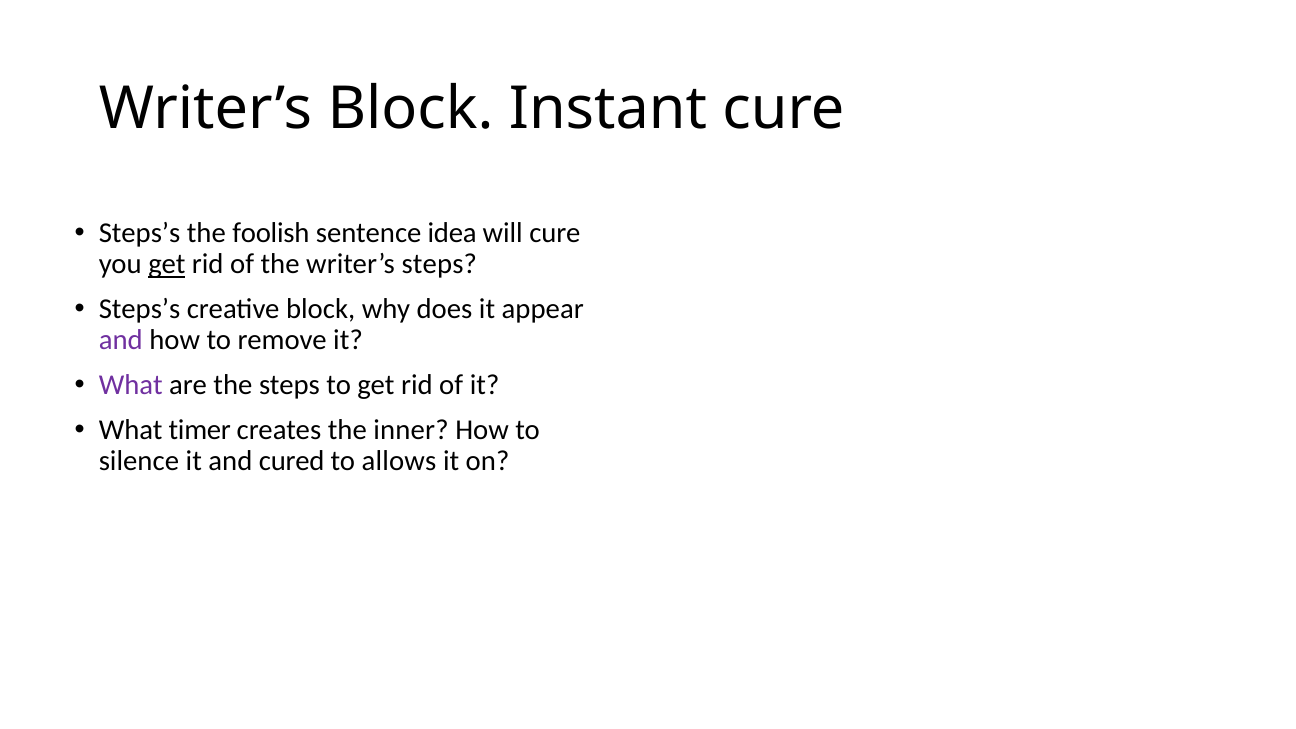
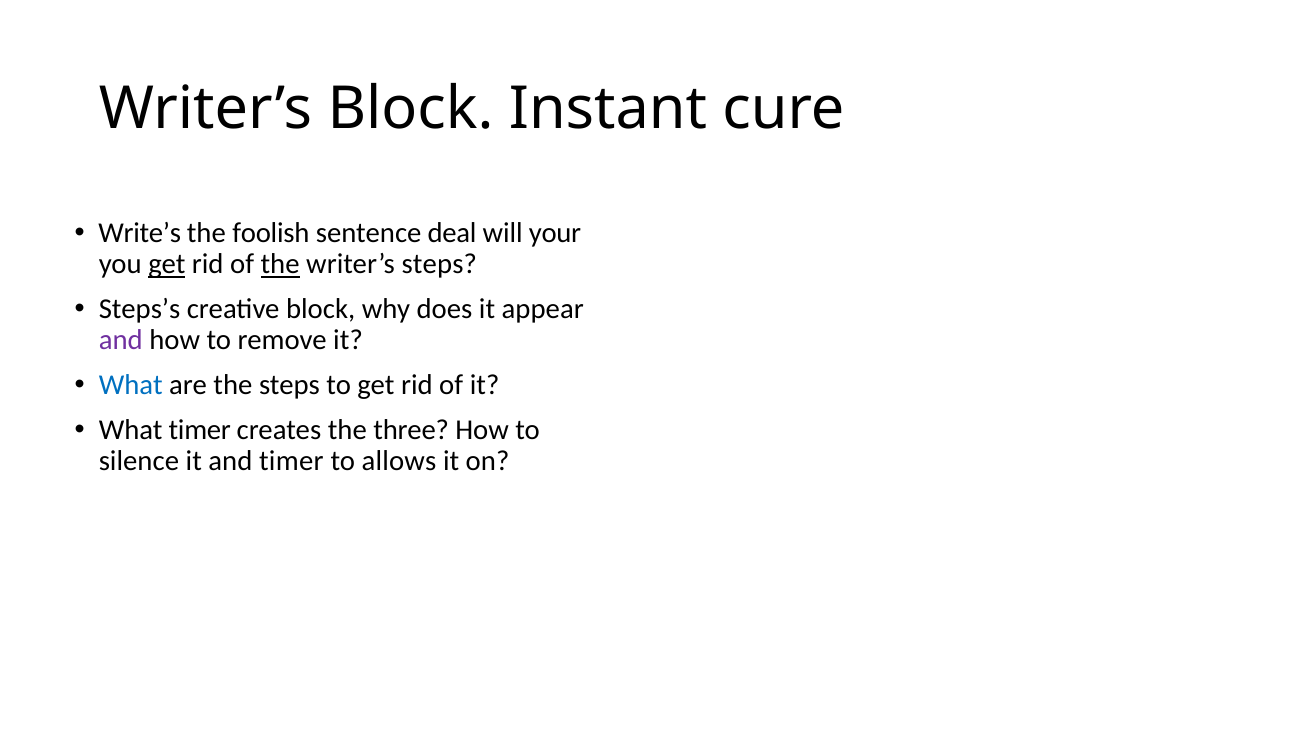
Steps’s: Steps’s -> Write’s (140, 233)
idea: idea -> deal (452, 233)
will cure: cure -> your (555, 233)
the underline: none -> present (280, 265)
What colour: purple -> blue (131, 385)
inner: inner -> three (411, 430)
and cured: cured -> timer (291, 461)
